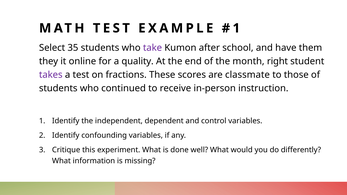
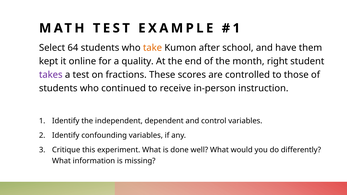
35: 35 -> 64 (73, 48)
take colour: purple -> orange (153, 48)
they: they -> kept (49, 61)
classmate: classmate -> controlled (248, 75)
